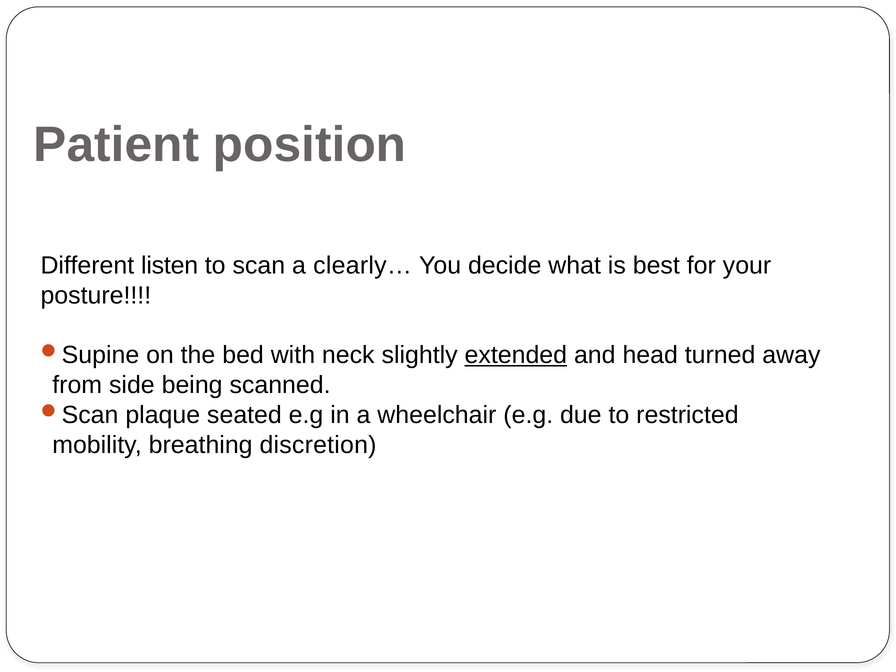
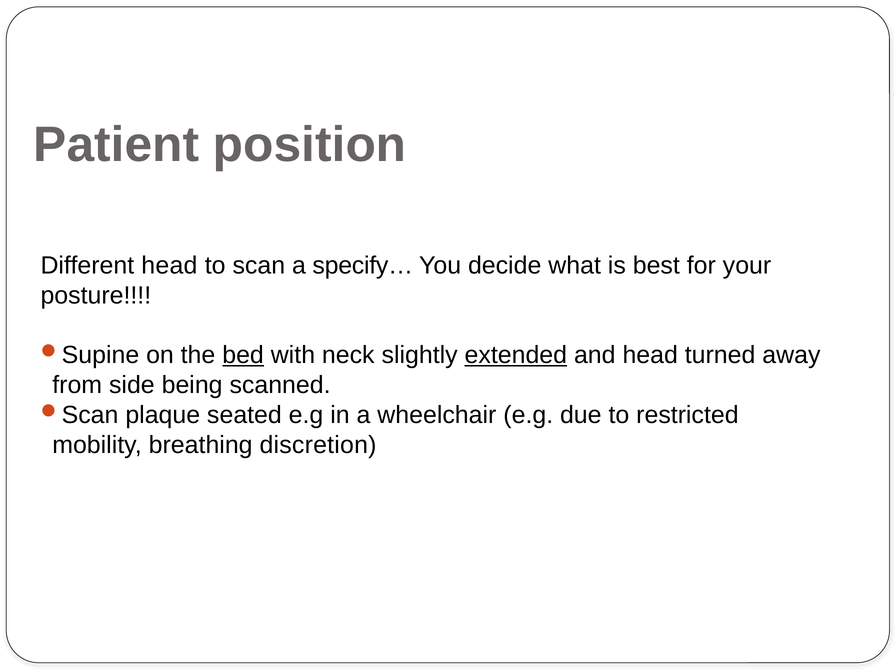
Different listen: listen -> head (169, 265)
clearly…: clearly… -> specify… (363, 265)
bed underline: none -> present (243, 355)
